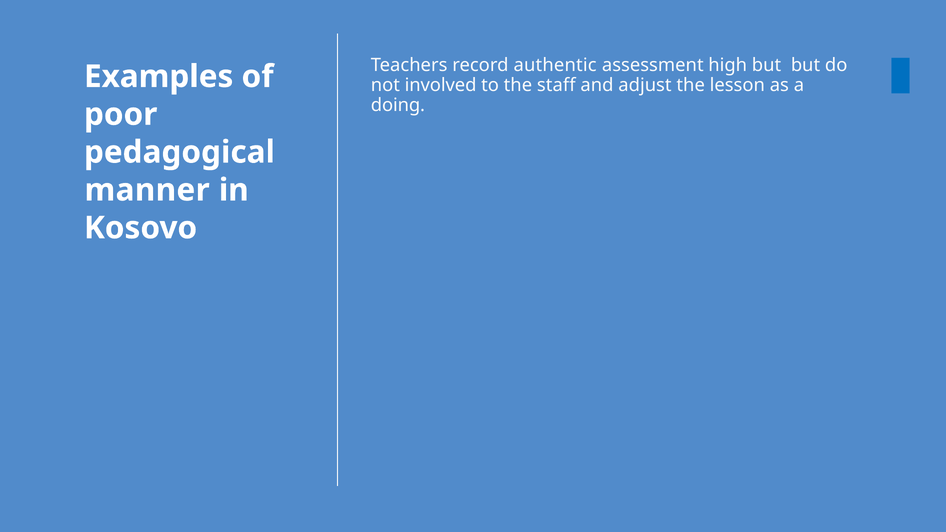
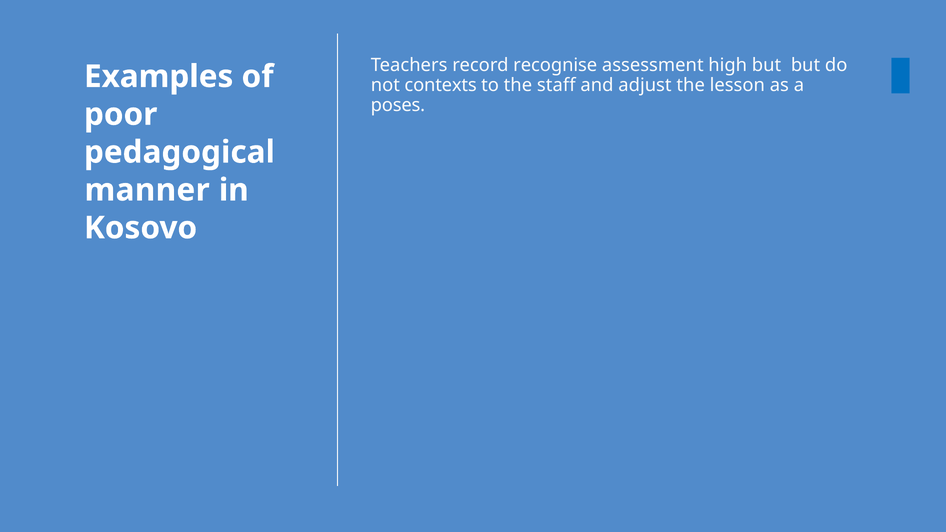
authentic: authentic -> recognise (555, 65)
involved: involved -> contexts (441, 85)
doing: doing -> poses (398, 105)
